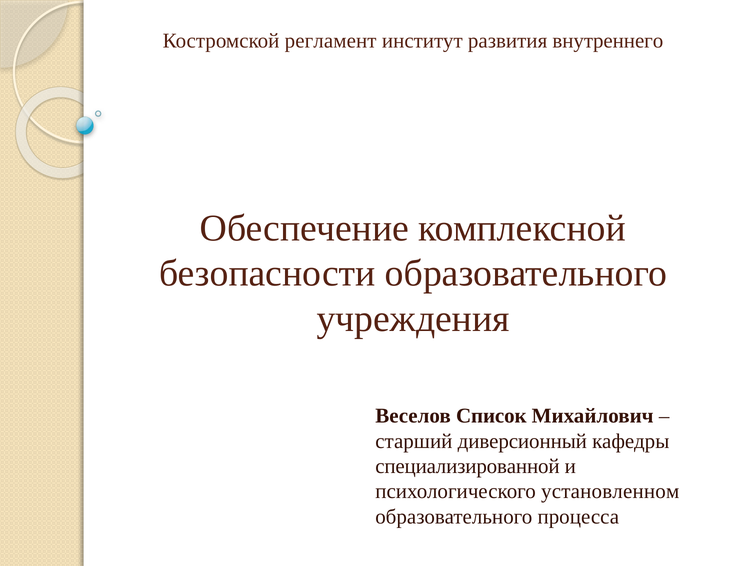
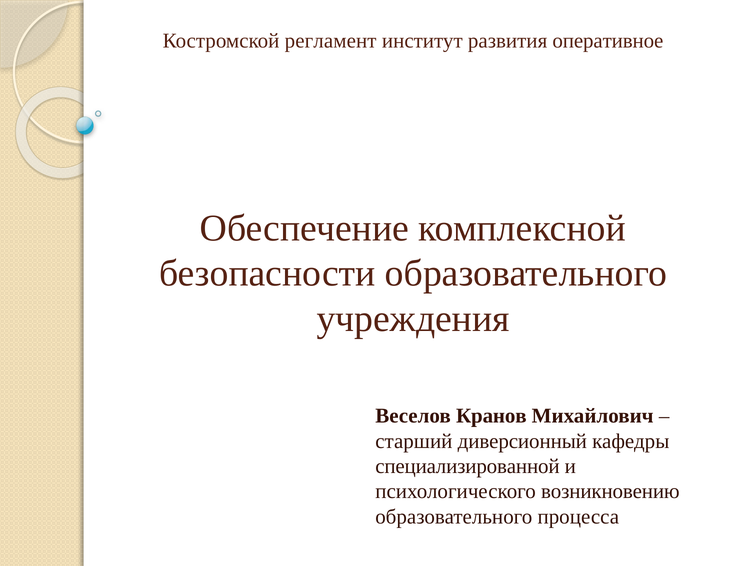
внутреннего: внутреннего -> оперативное (608, 41)
Список: Список -> Кранов (491, 416)
установленном: установленном -> возникновению (610, 492)
